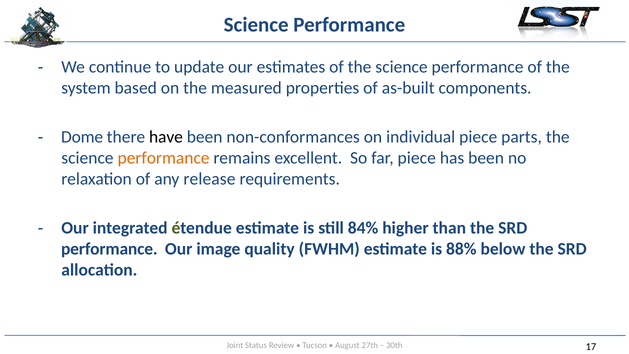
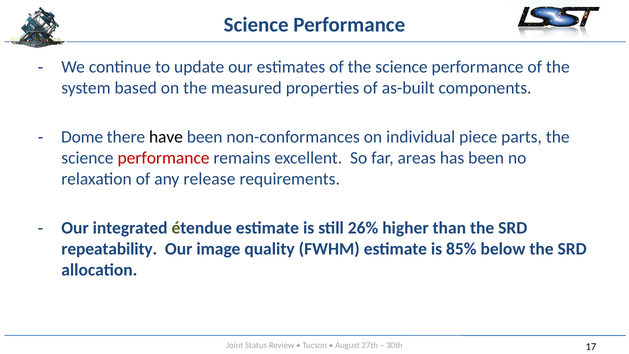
performance colour: orange -> red (164, 158)
far piece: piece -> areas (417, 158)
84%: 84% -> 26% (363, 228)
performance: performance -> repeatability (109, 249)
88%: 88% -> 85% (461, 249)
